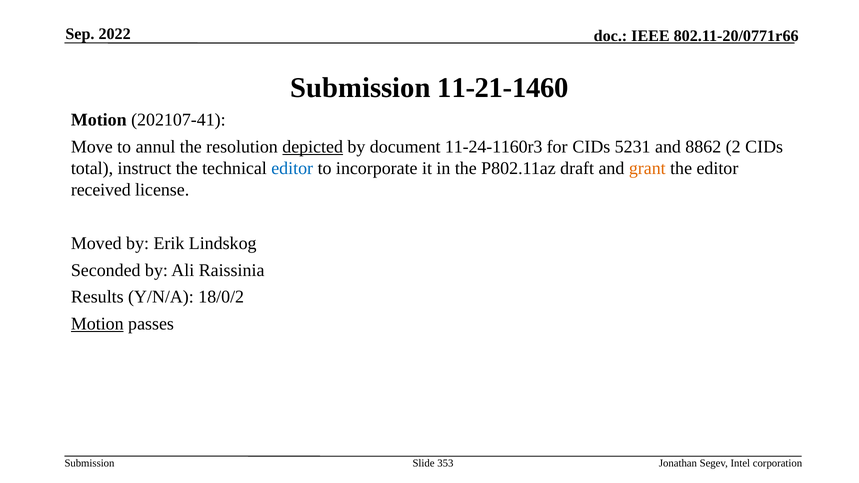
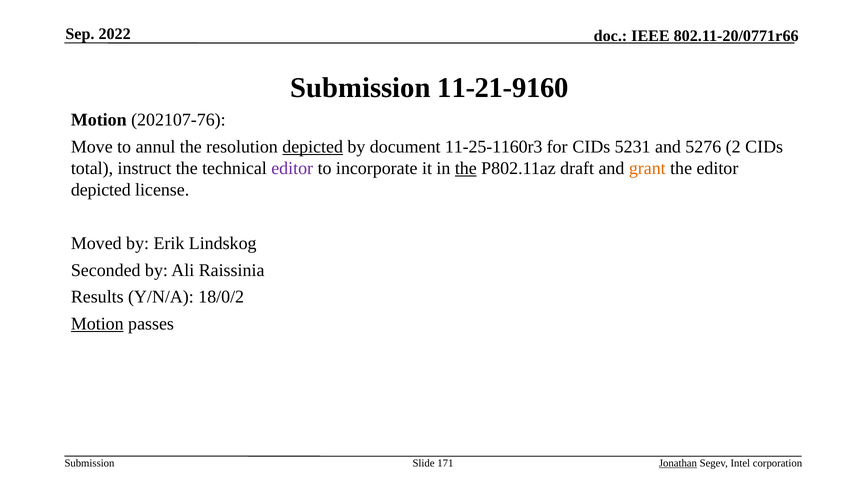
11-21-1460: 11-21-1460 -> 11-21-9160 (503, 88)
202107-41: 202107-41 -> 202107-76 (178, 120)
11-24-1160r3: 11-24-1160r3 -> 11-25-1160r3 (494, 147)
8862: 8862 -> 5276 (703, 147)
editor colour: blue -> purple (292, 168)
the underline: none -> present (466, 168)
received: received -> depicted (101, 190)
353: 353 -> 171 (445, 463)
Jonathan underline: none -> present (678, 463)
